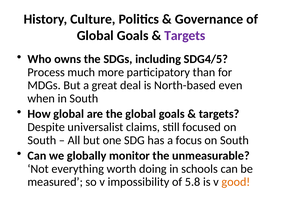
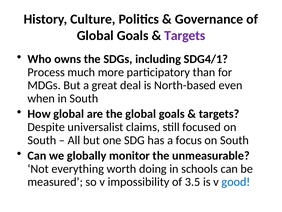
SDG4/5: SDG4/5 -> SDG4/1 (206, 59)
5.8: 5.8 -> 3.5 (193, 182)
good colour: orange -> blue (236, 182)
